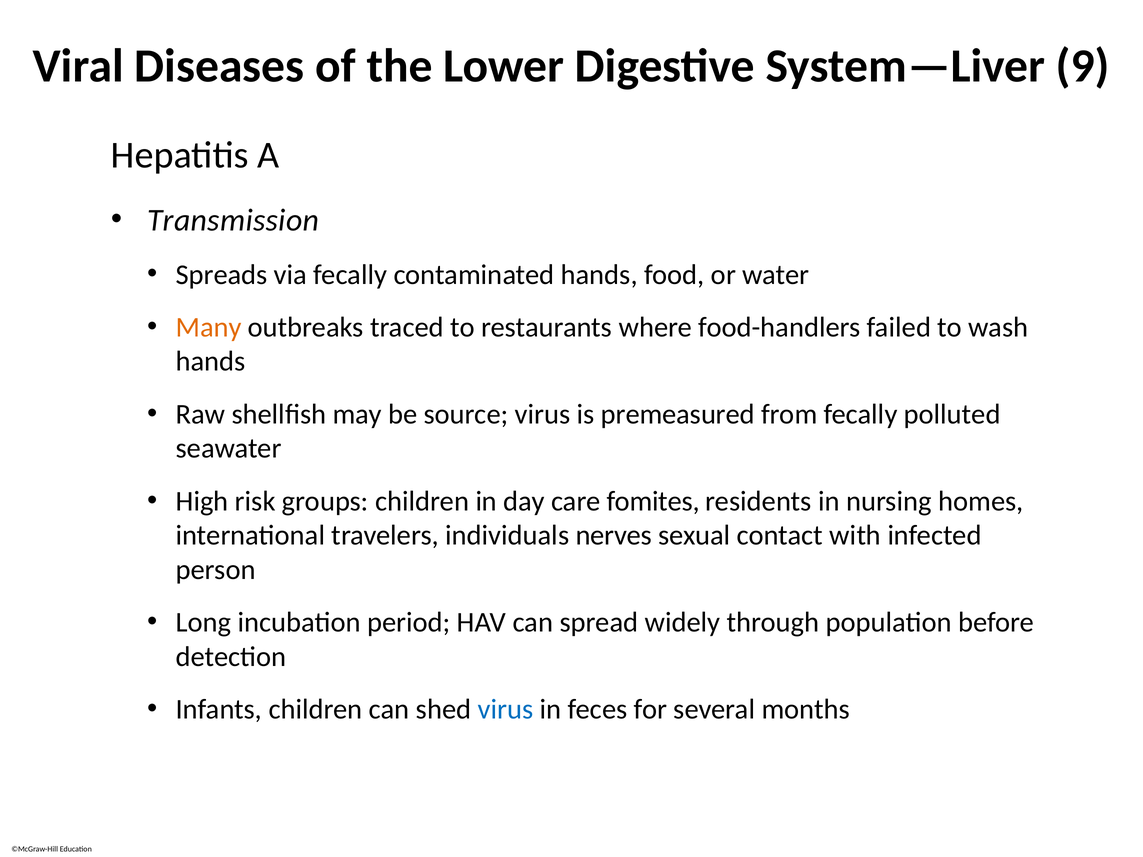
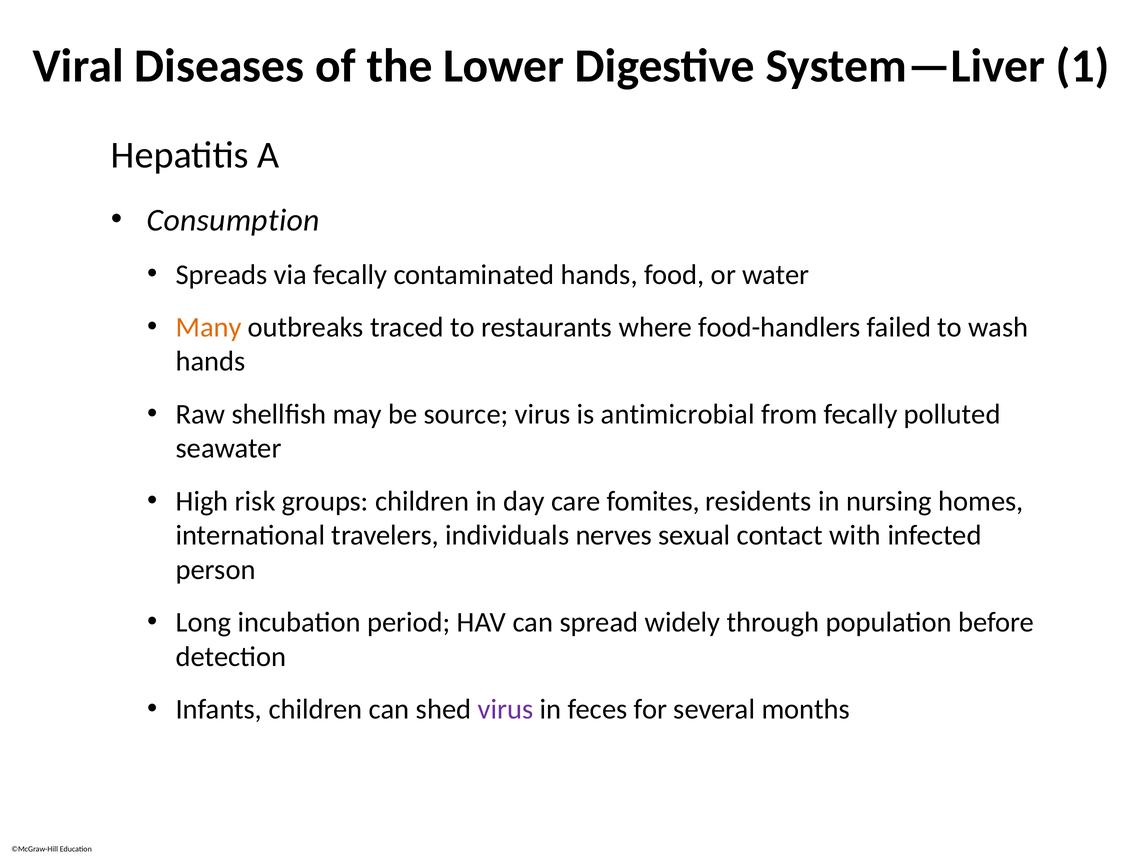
9: 9 -> 1 (1083, 66)
Transmission: Transmission -> Consumption (233, 220)
premeasured: premeasured -> antimicrobial (678, 414)
virus colour: blue -> purple (506, 710)
